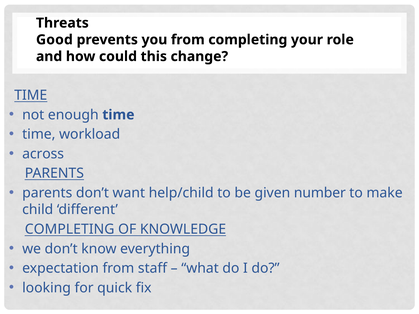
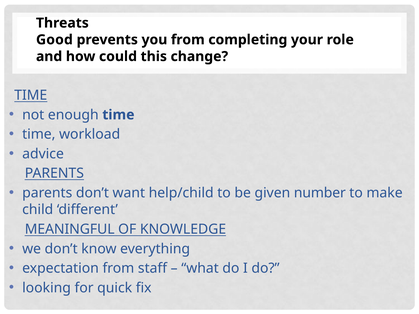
across: across -> advice (43, 154)
COMPLETING: COMPLETING -> MEANINGFUL (70, 229)
